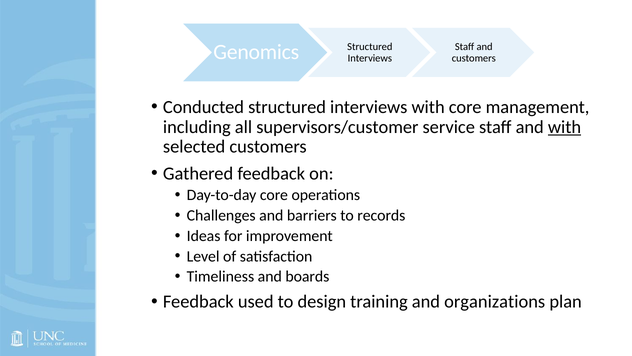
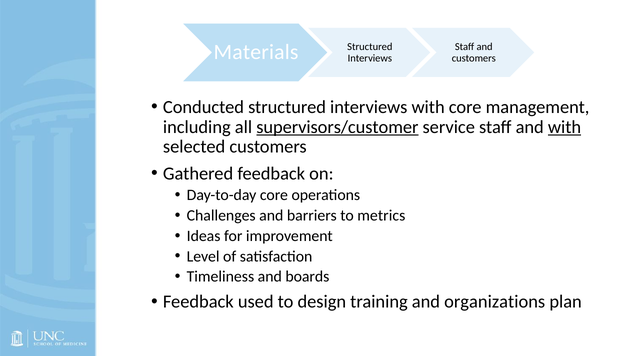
Genomics: Genomics -> Materials (256, 52)
supervisors/customer underline: none -> present (337, 127)
records: records -> metrics (381, 215)
